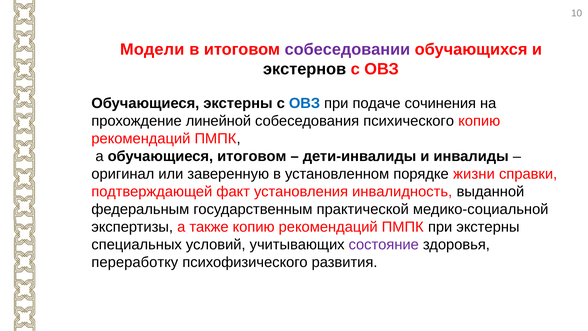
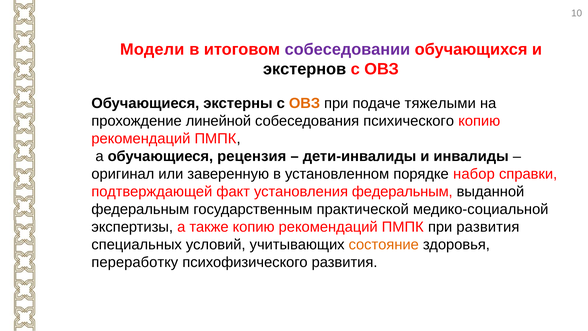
ОВЗ colour: blue -> orange (305, 103)
сочинения: сочинения -> тяжелыми (440, 103)
обучающиеся итоговом: итоговом -> рецензия (252, 156)
жизни: жизни -> набор (474, 174)
установления инвалидность: инвалидность -> федеральным (402, 192)
при экстерны: экстерны -> развития (488, 227)
состояние colour: purple -> orange (384, 244)
